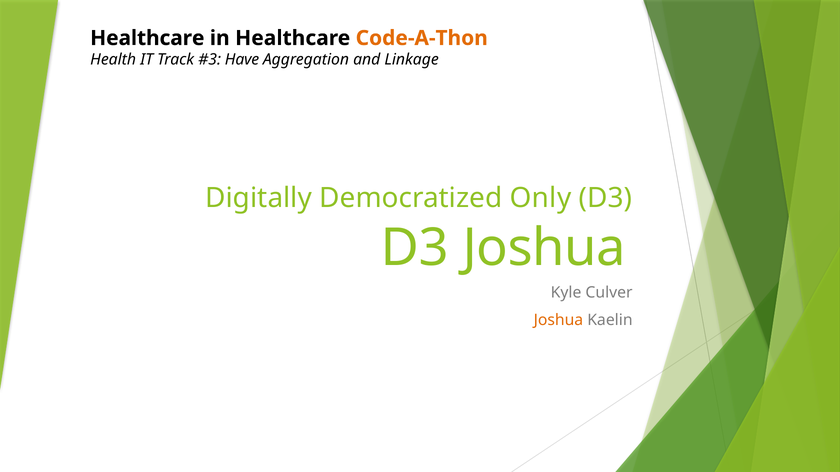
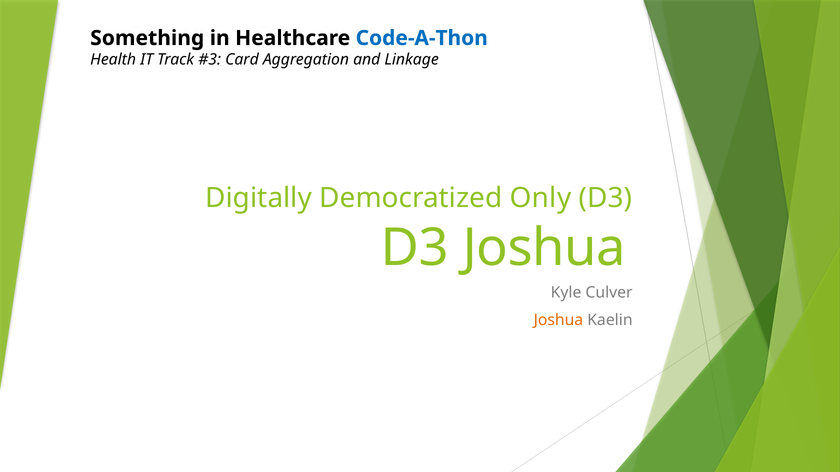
Healthcare: Healthcare -> Something (147, 38)
Code-A-Thon colour: orange -> blue (422, 38)
Have: Have -> Card (242, 60)
